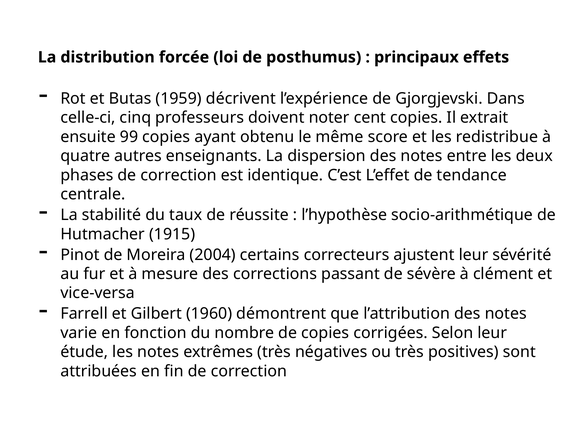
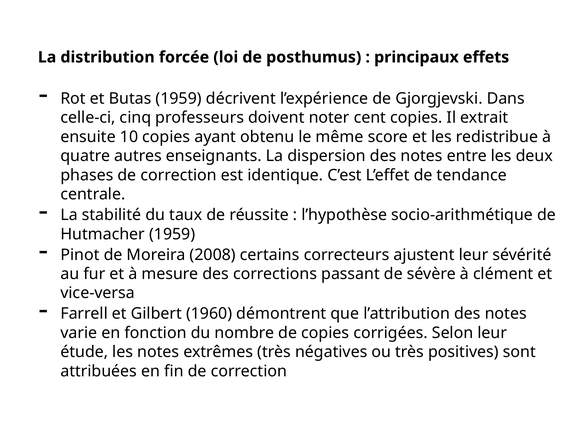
99: 99 -> 10 (129, 137)
Hutmacher 1915: 1915 -> 1959 (172, 234)
2004: 2004 -> 2008 (213, 254)
